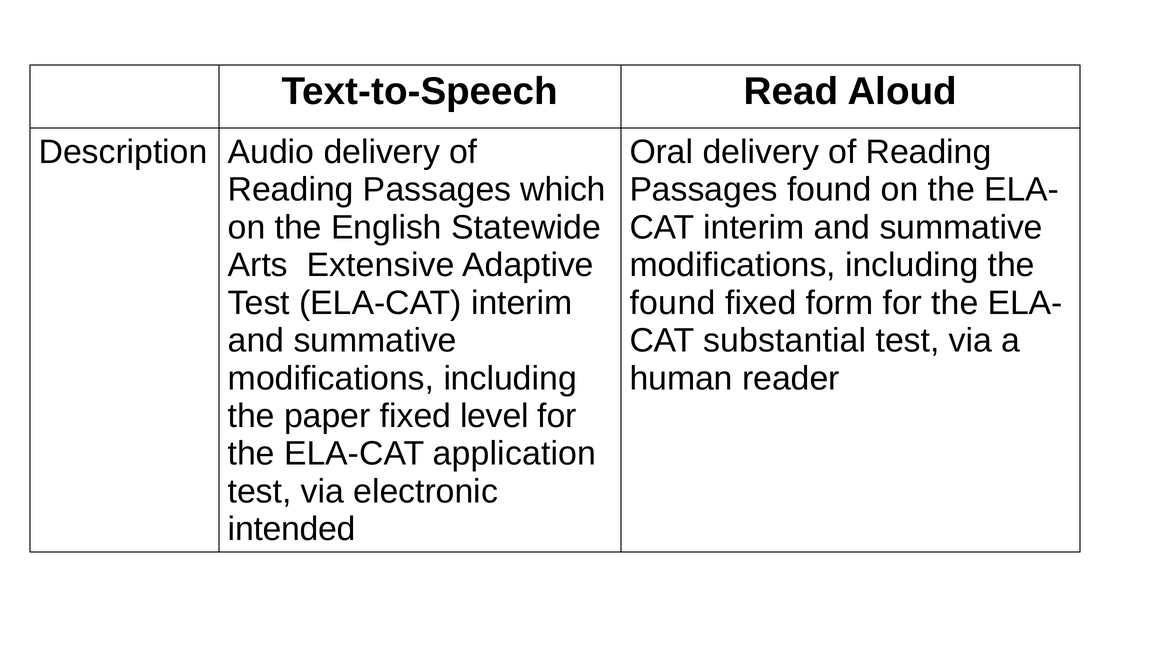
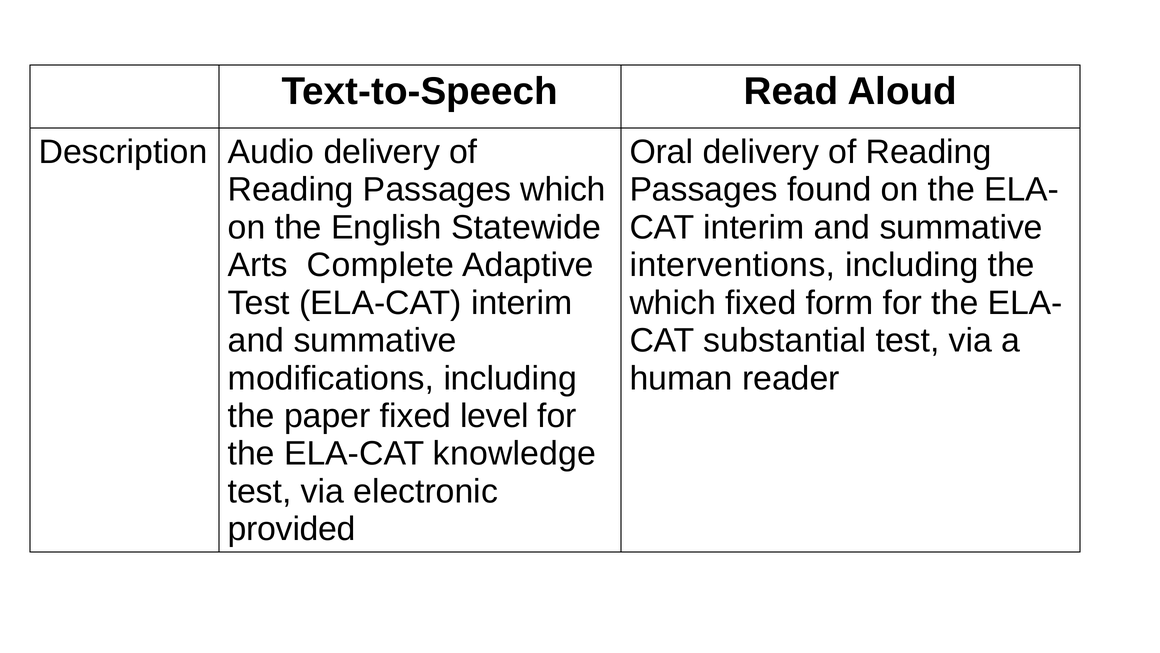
Extensive: Extensive -> Complete (381, 265)
modifications: modifications -> interventions (732, 265)
found: found -> which (673, 303)
application: application -> knowledge (515, 453)
intended: intended -> provided (292, 529)
